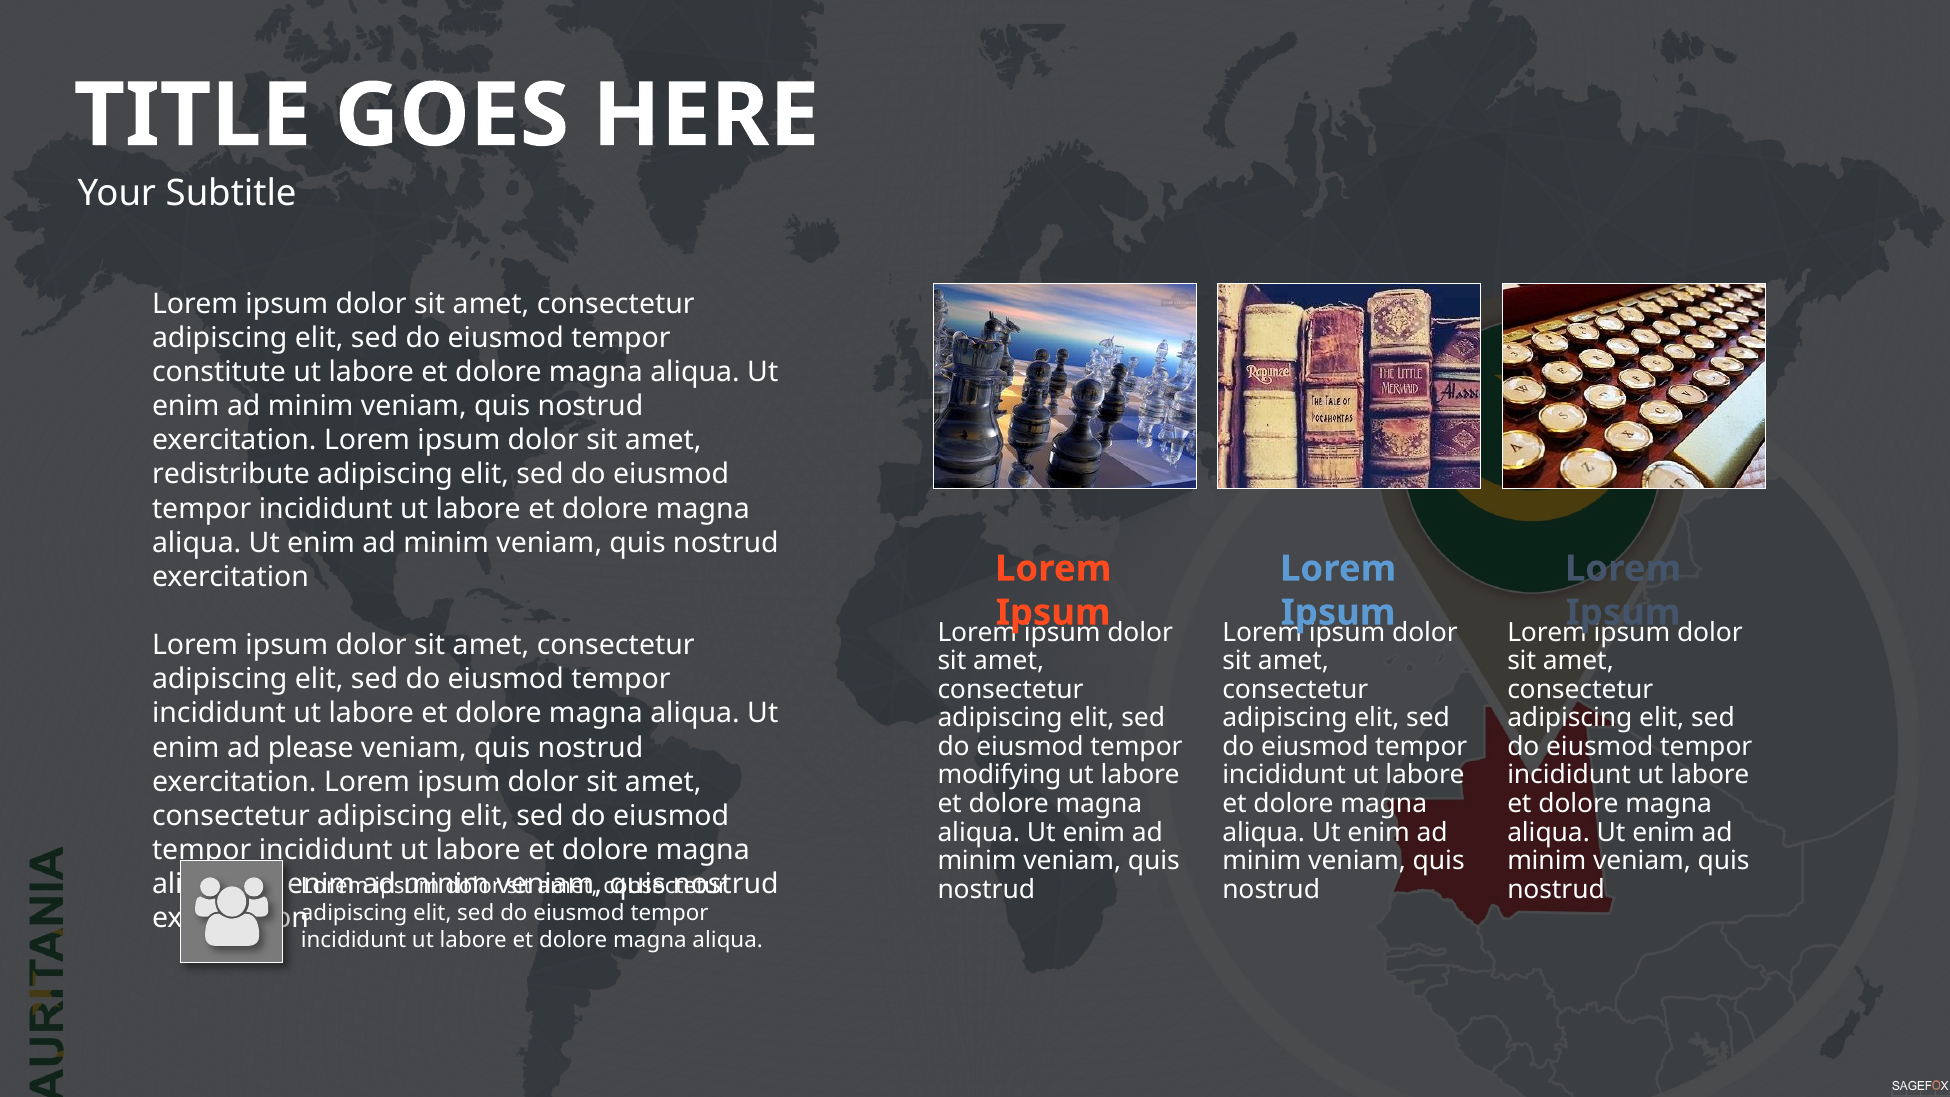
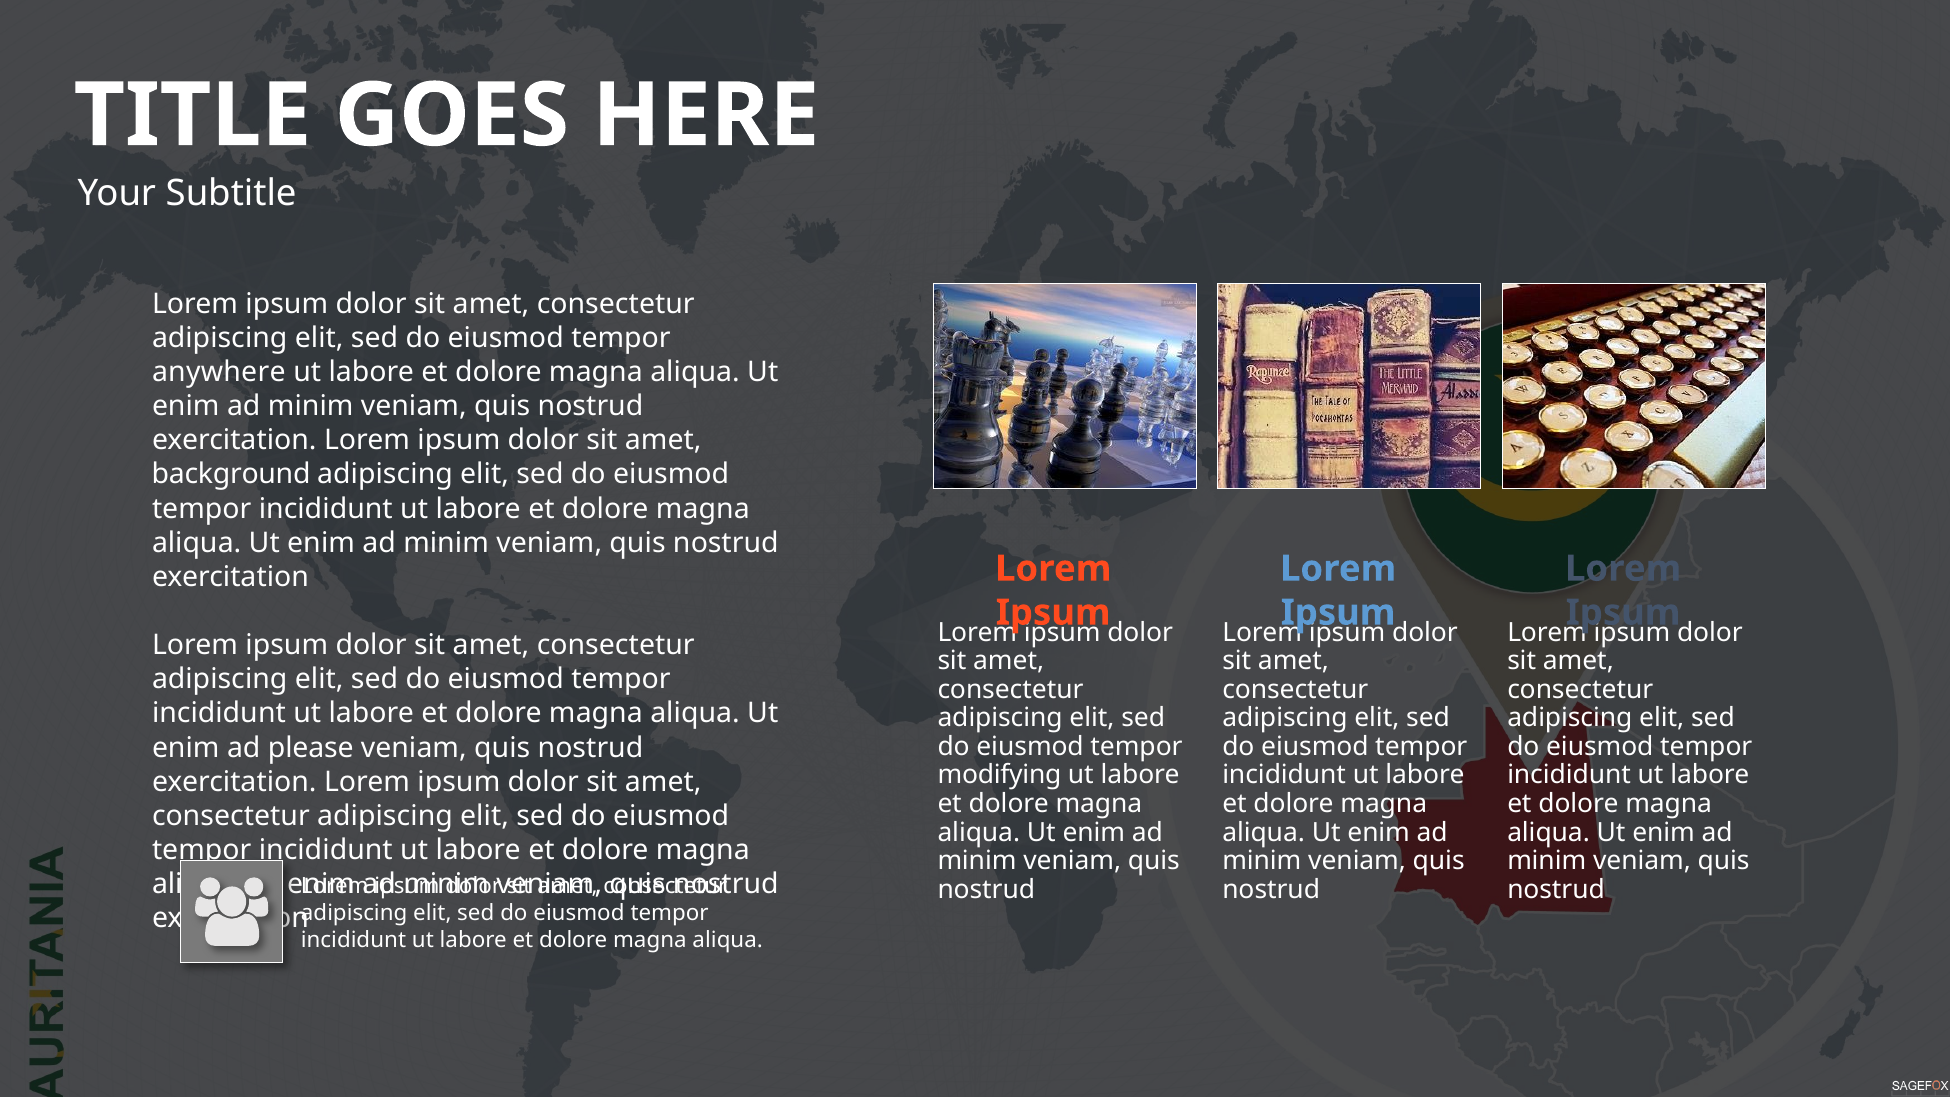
constitute: constitute -> anywhere (219, 372)
redistribute: redistribute -> background (231, 475)
